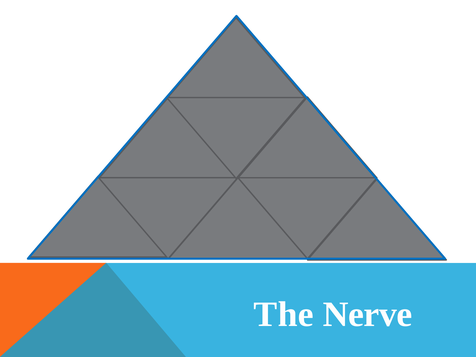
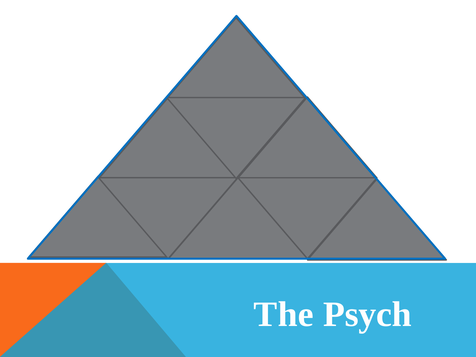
Nerve: Nerve -> Psych (367, 315)
